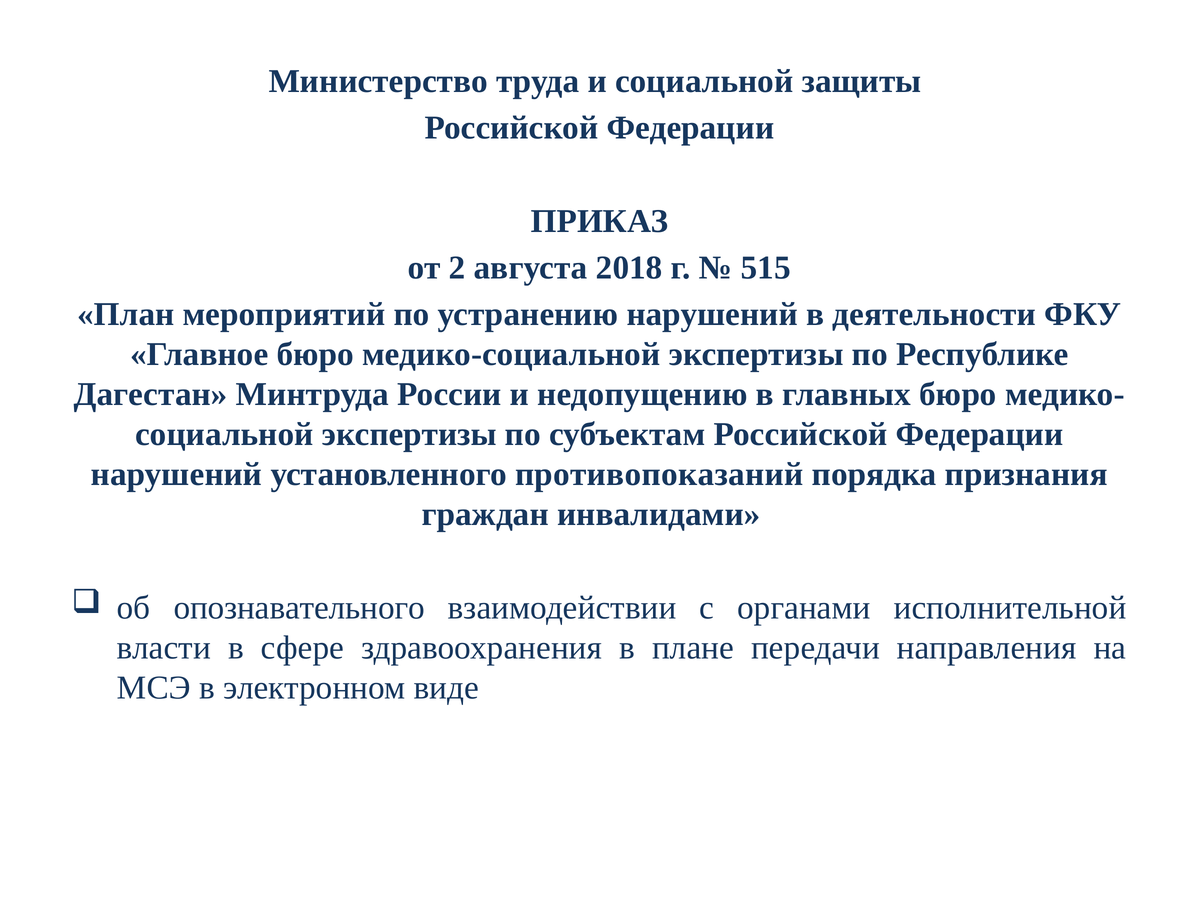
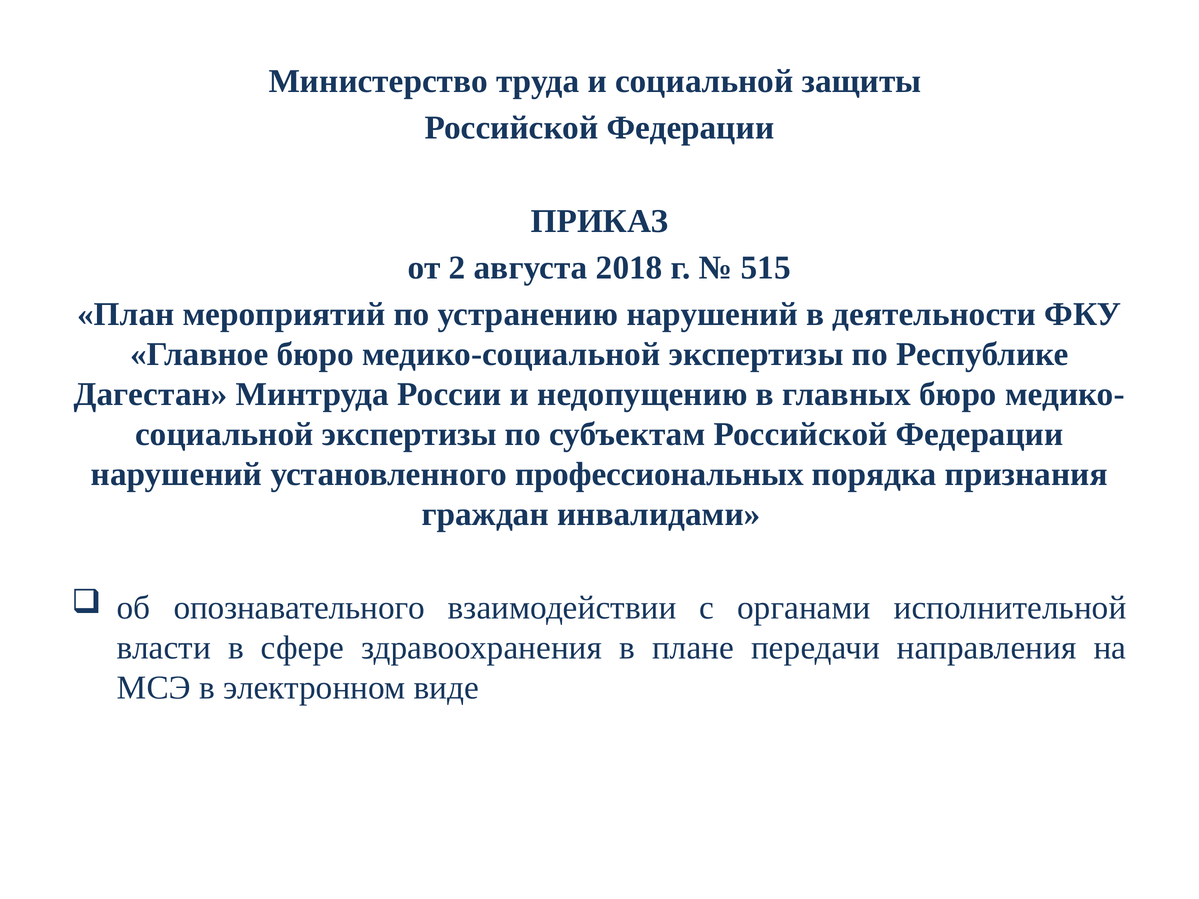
противопоказаний: противопоказаний -> профессиональных (659, 475)
